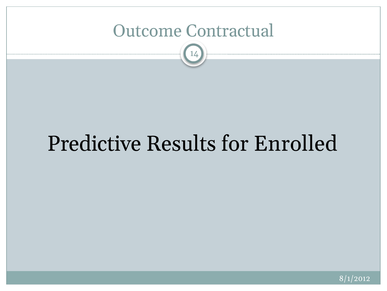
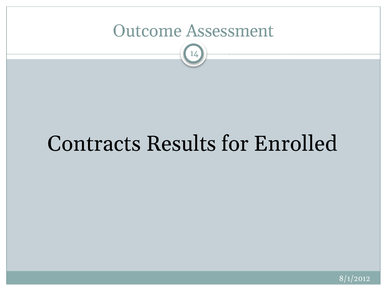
Contractual: Contractual -> Assessment (230, 31)
Predictive: Predictive -> Contracts (94, 143)
